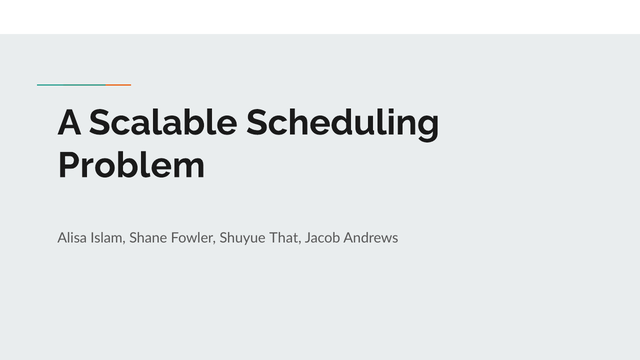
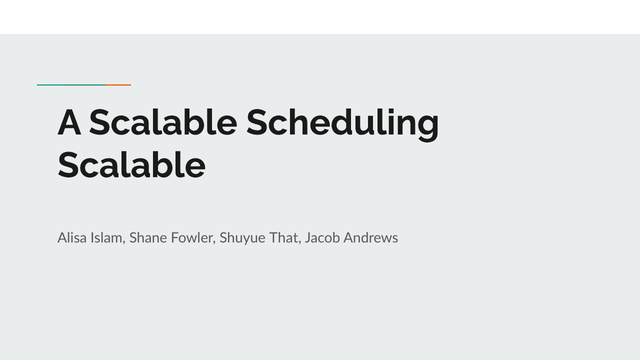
Problem: Problem -> Scalable (132, 165)
